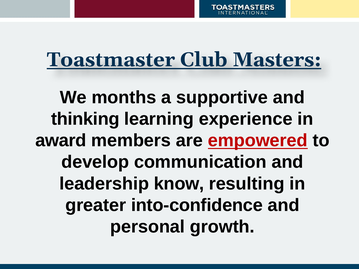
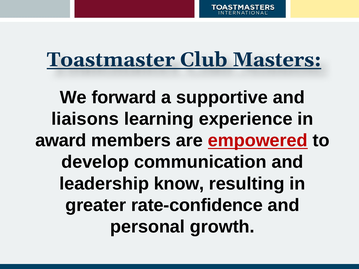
months: months -> forward (124, 98)
thinking: thinking -> liaisons (85, 119)
into-confidence: into-confidence -> rate-confidence (197, 205)
